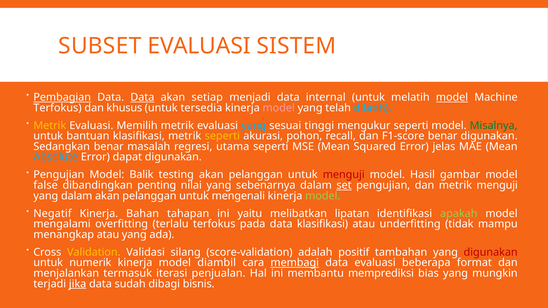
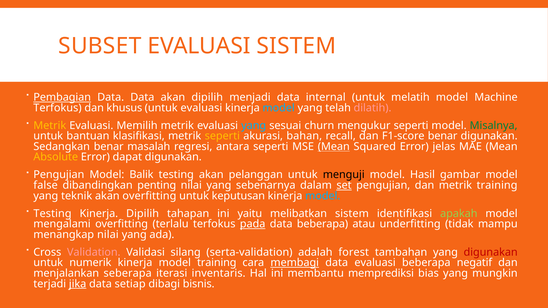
Data underline: present -> none (142, 97)
akan setiap: setiap -> dipilih (207, 97)
model underline: present -> none (452, 97)
untuk tersedia: tersedia -> evaluasi (201, 108)
model colour: pink -> light blue (279, 108)
dilatih colour: light blue -> pink (373, 108)
tinggi: tinggi -> churn (319, 126)
pohon: pohon -> bahan (304, 136)
utama: utama -> antara (233, 147)
Mean underline: none -> present (334, 147)
Absolute colour: light blue -> yellow (56, 157)
menguji colour: red -> black (344, 175)
metrik menguji: menguji -> training (497, 185)
yang dalam: dalam -> teknik (77, 196)
pelanggan: pelanggan -> overfitting (149, 196)
mengenali: mengenali -> keputusan (238, 196)
model colour: light green -> light blue (323, 196)
Negatif: Negatif -> Testing (52, 214)
Kinerja Bahan: Bahan -> Dipilih (143, 214)
melibatkan lipatan: lipatan -> sistem (352, 214)
pada underline: none -> present (253, 224)
data klasifikasi: klasifikasi -> beberapa (323, 224)
menangkap atau: atau -> nilai (108, 235)
Validation colour: yellow -> pink (94, 252)
score-validation: score-validation -> serta-validation (249, 252)
positif: positif -> forest (354, 252)
model diambil: diambil -> training (217, 263)
format: format -> negatif (474, 263)
termasuk: termasuk -> seberapa (128, 273)
penjualan: penjualan -> inventaris (219, 273)
sudah: sudah -> setiap (130, 284)
